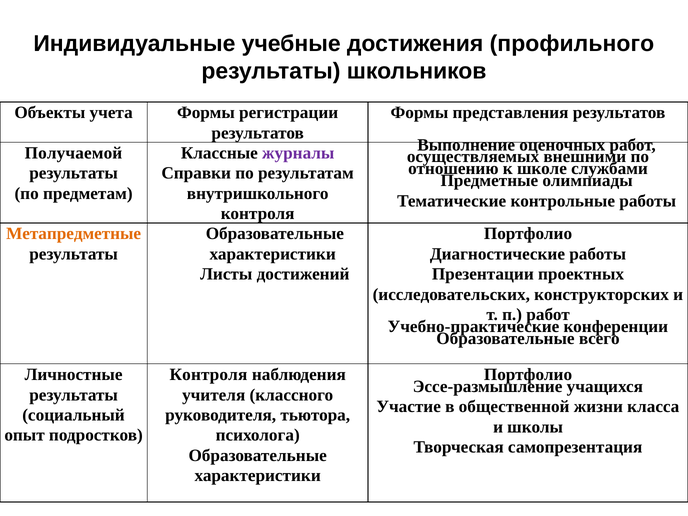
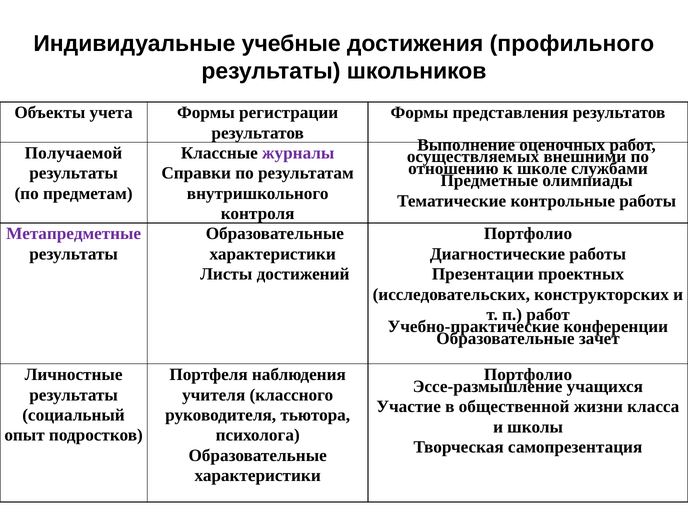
Метапредметные colour: orange -> purple (74, 234)
всего: всего -> зачет (599, 338)
Контроля: Контроля -> Портфеля (209, 375)
